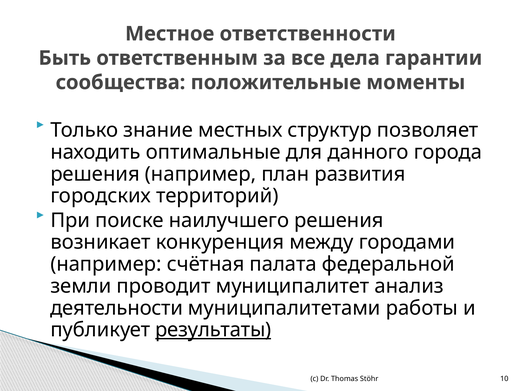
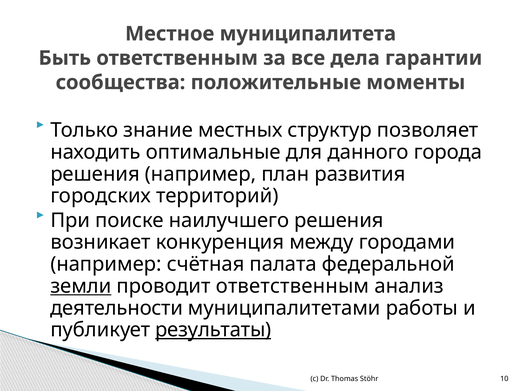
ответственности: ответственности -> муниципалитета (308, 34)
земли underline: none -> present (81, 286)
проводит муниципалитет: муниципалитет -> ответственным (293, 286)
